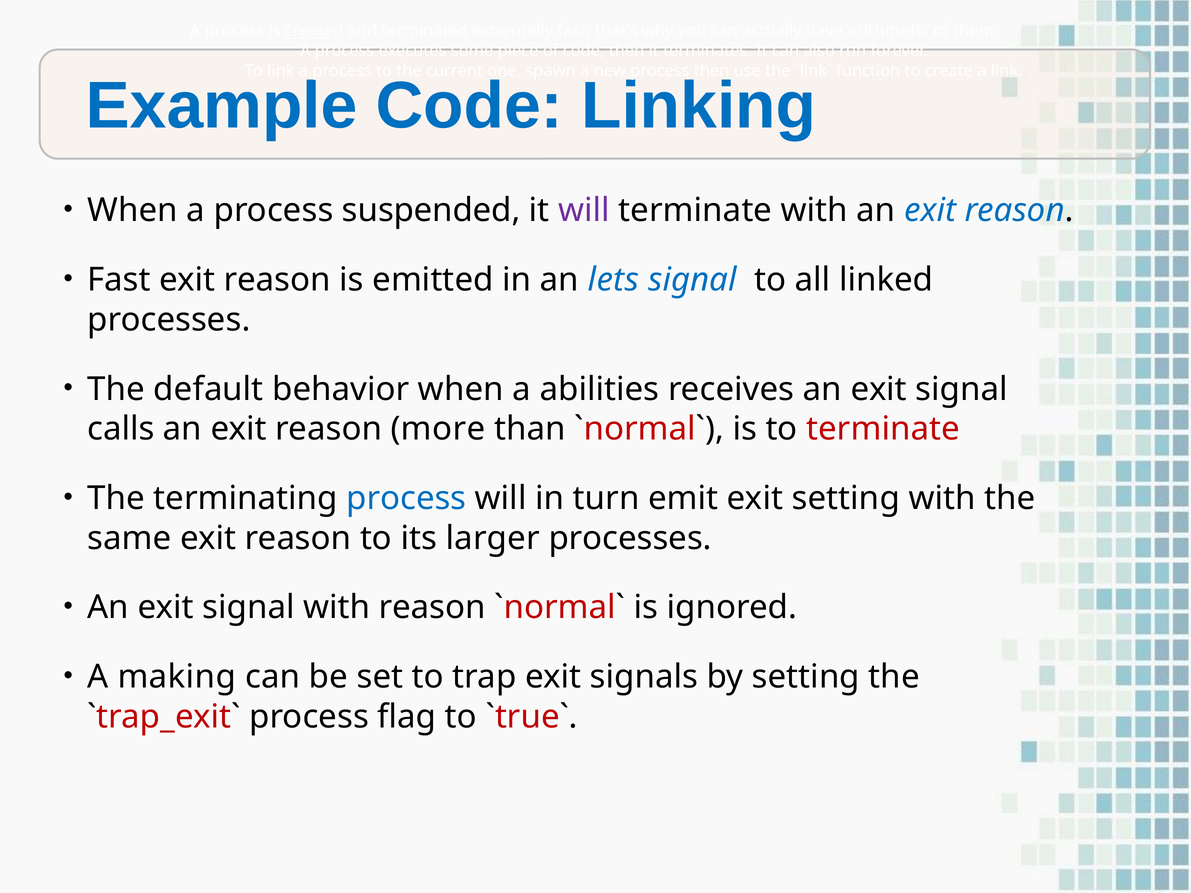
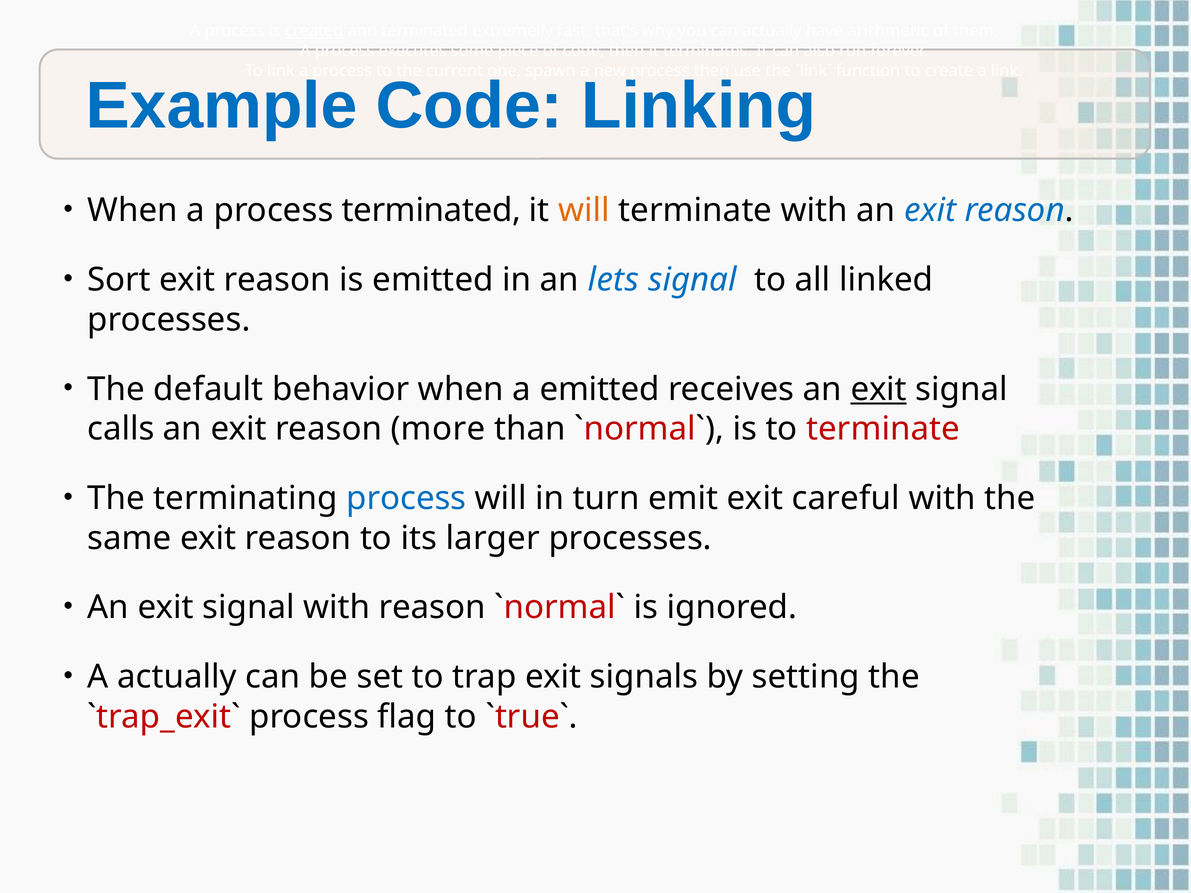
process suspended: suspended -> terminated (431, 211)
will colour: purple -> orange (584, 211)
Fast: Fast -> Sort (119, 280)
a abilities: abilities -> emitted (600, 389)
exit underline: none -> present (879, 389)
exit setting: setting -> careful (846, 499)
A making: making -> actually (177, 677)
